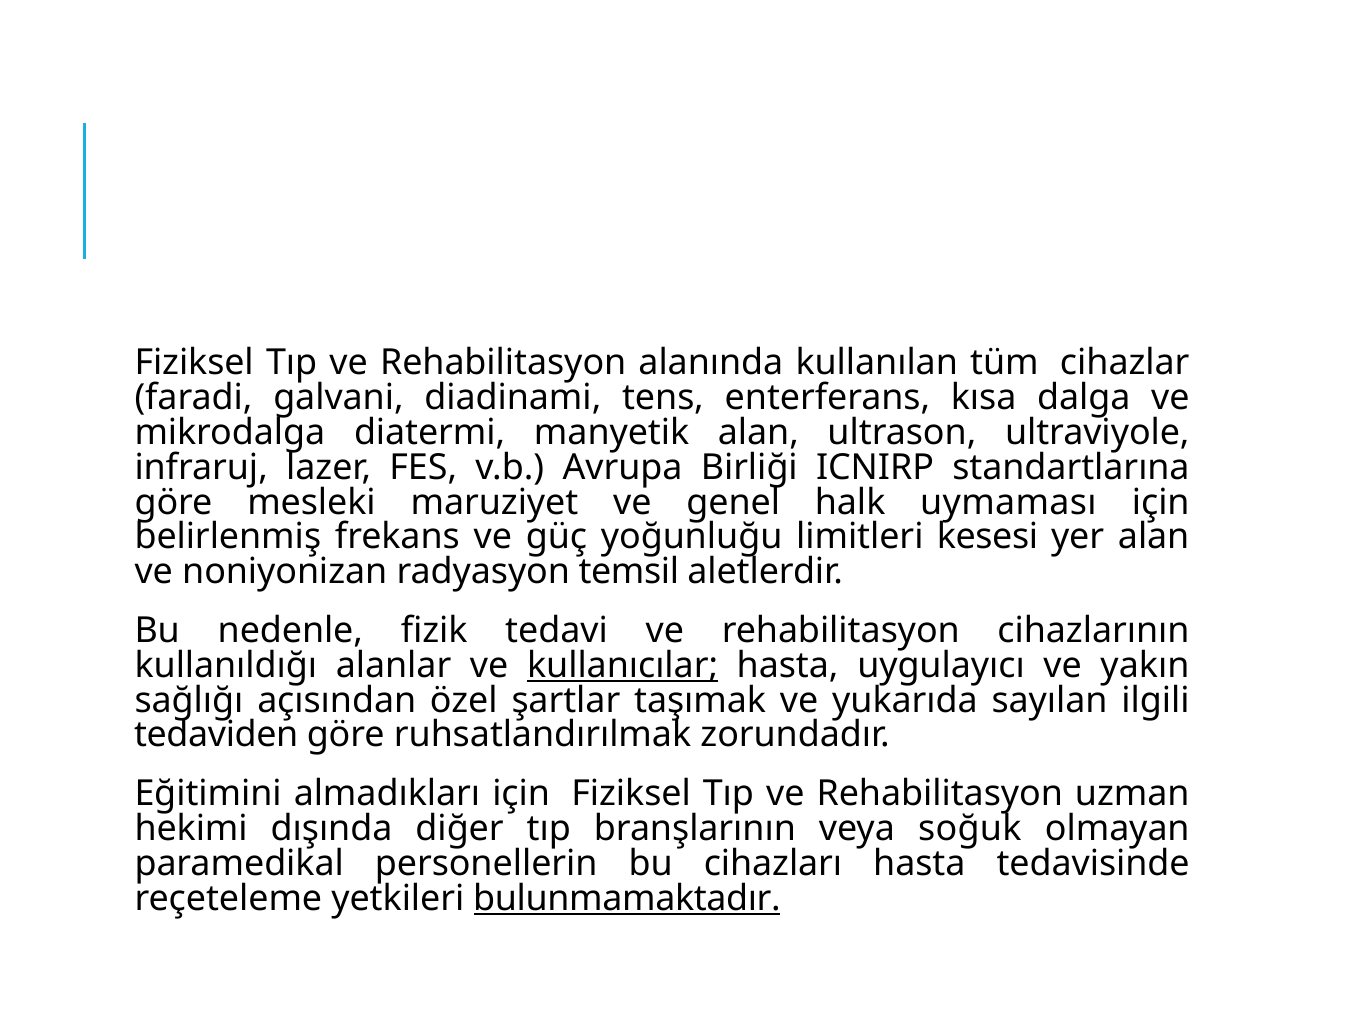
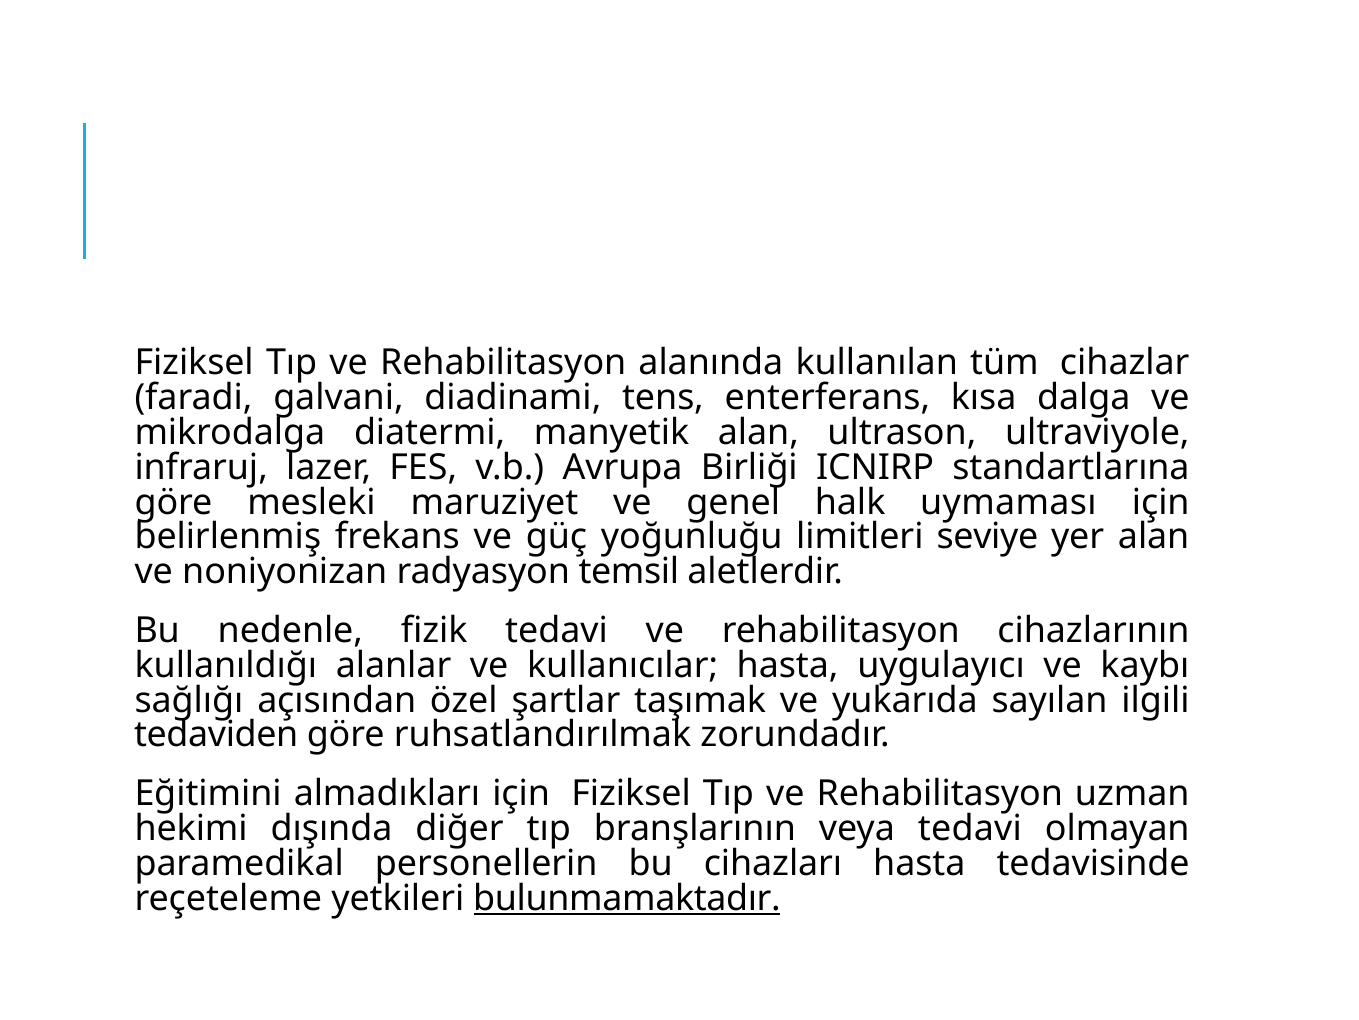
kesesi: kesesi -> seviye (987, 537)
kullanıcılar underline: present -> none (623, 665)
yakın: yakın -> kaybı (1145, 665)
veya soğuk: soğuk -> tedavi (970, 828)
